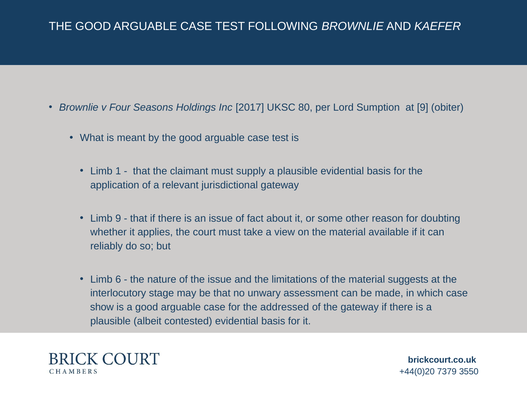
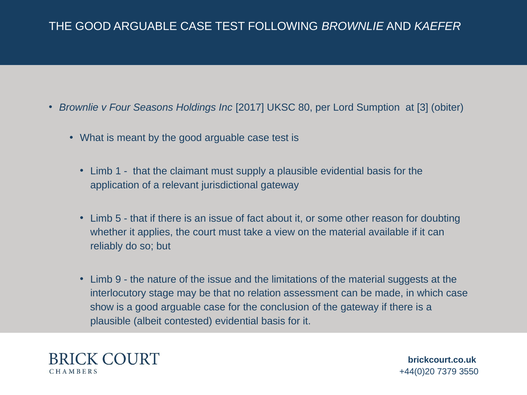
at 9: 9 -> 3 (423, 107)
Limb 9: 9 -> 5 (118, 218)
6: 6 -> 9 (118, 280)
unwary: unwary -> relation (264, 293)
addressed: addressed -> conclusion (285, 307)
